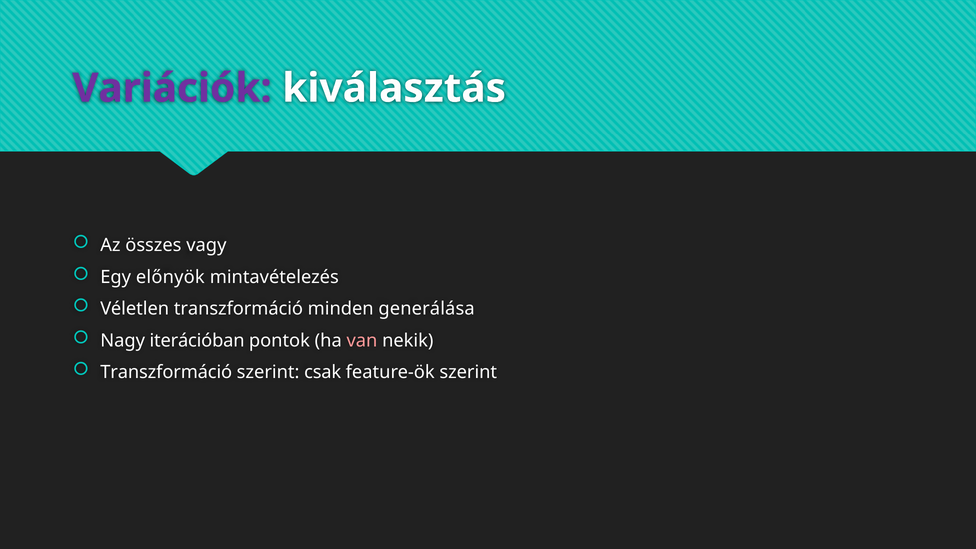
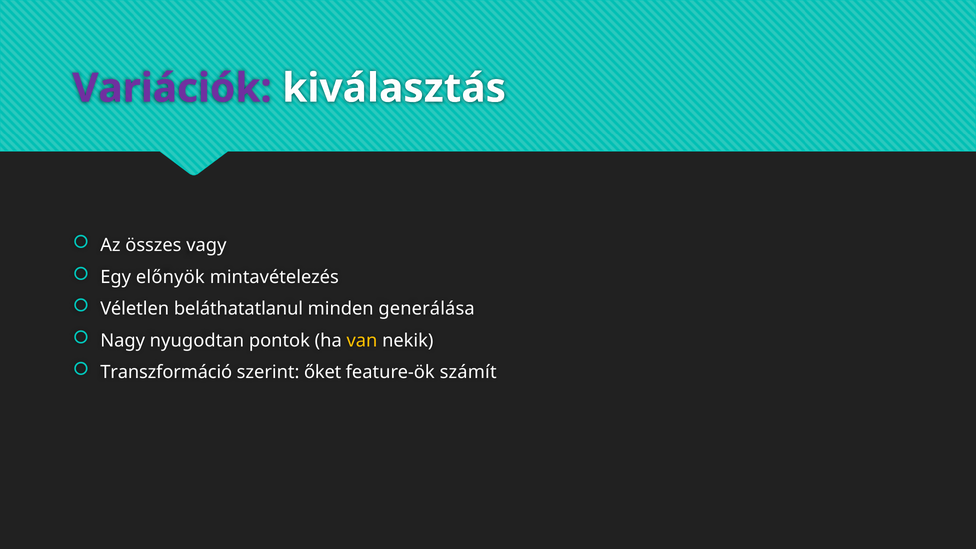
Véletlen transzformáció: transzformáció -> beláthatatlanul (239, 309)
iterációban: iterációban -> nyugodtan (197, 341)
van colour: pink -> yellow (362, 341)
csak: csak -> őket (323, 372)
feature-ök szerint: szerint -> számít (468, 372)
